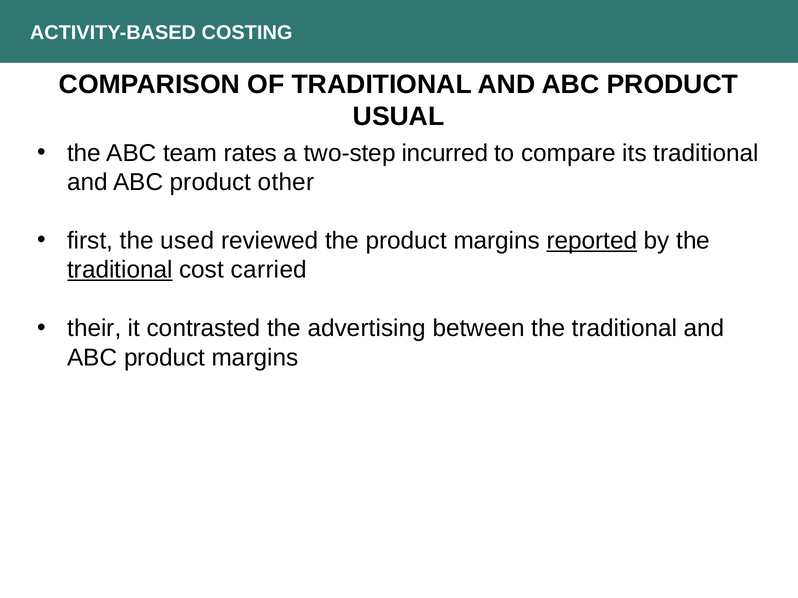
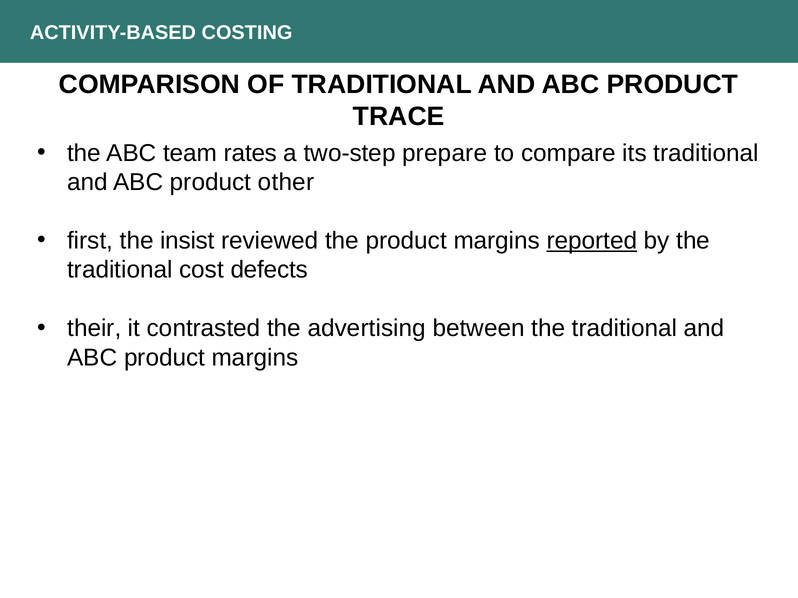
USUAL: USUAL -> TRACE (399, 117)
incurred: incurred -> prepare (445, 153)
used: used -> insist (187, 241)
traditional underline: present -> none (120, 270)
carried: carried -> defects (269, 270)
